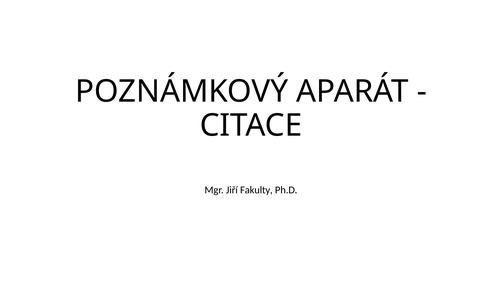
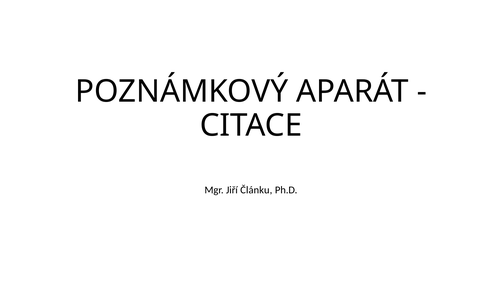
Fakulty: Fakulty -> Článku (256, 190)
